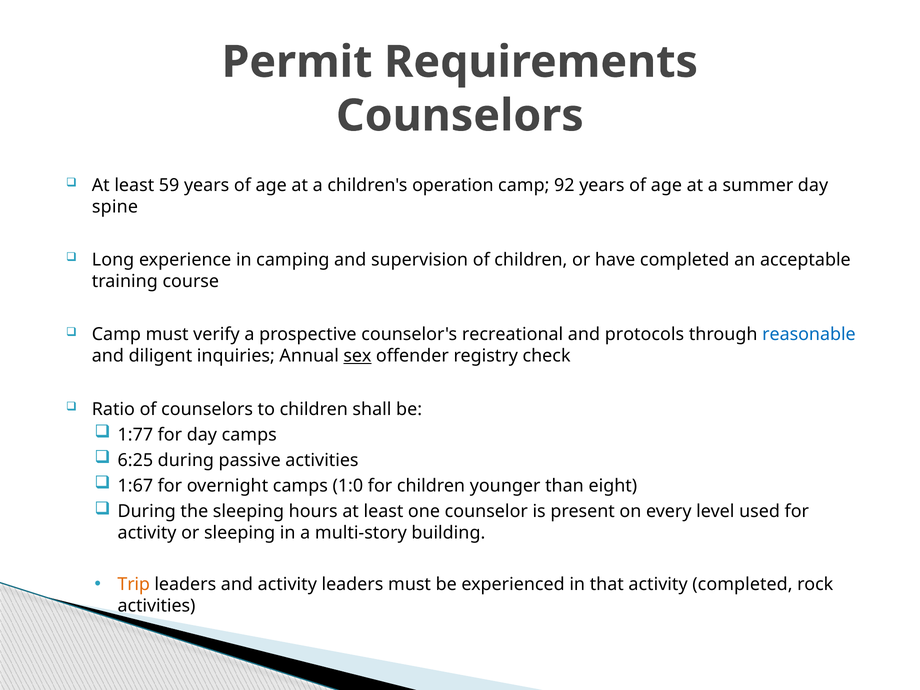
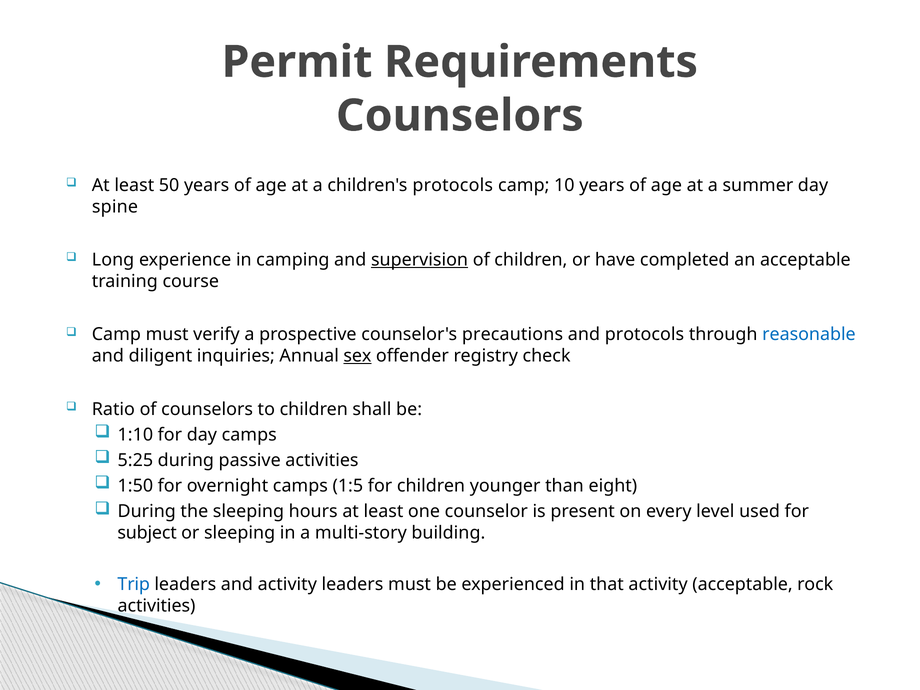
59: 59 -> 50 (169, 185)
children's operation: operation -> protocols (453, 185)
92: 92 -> 10 (564, 185)
supervision underline: none -> present (420, 260)
recreational: recreational -> precautions (513, 334)
1:77: 1:77 -> 1:10 (135, 435)
6:25: 6:25 -> 5:25 (135, 460)
1:67: 1:67 -> 1:50 (135, 486)
1:0: 1:0 -> 1:5 (348, 486)
activity: activity -> subject (147, 533)
Trip colour: orange -> blue (134, 584)
activity completed: completed -> acceptable (743, 584)
